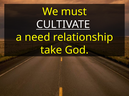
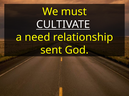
take: take -> sent (51, 50)
